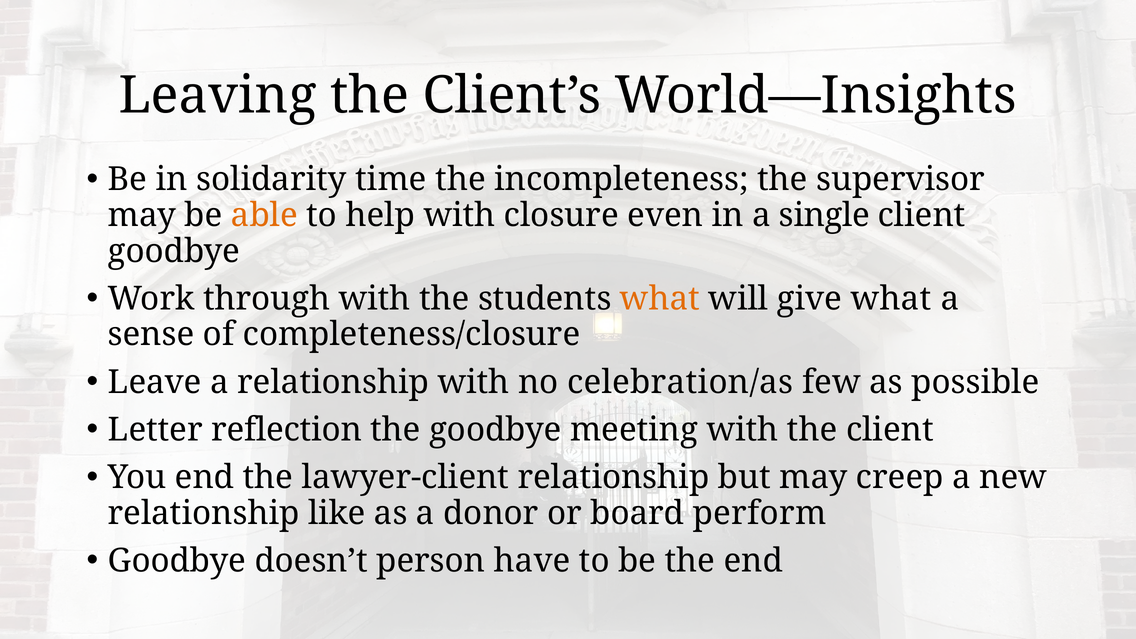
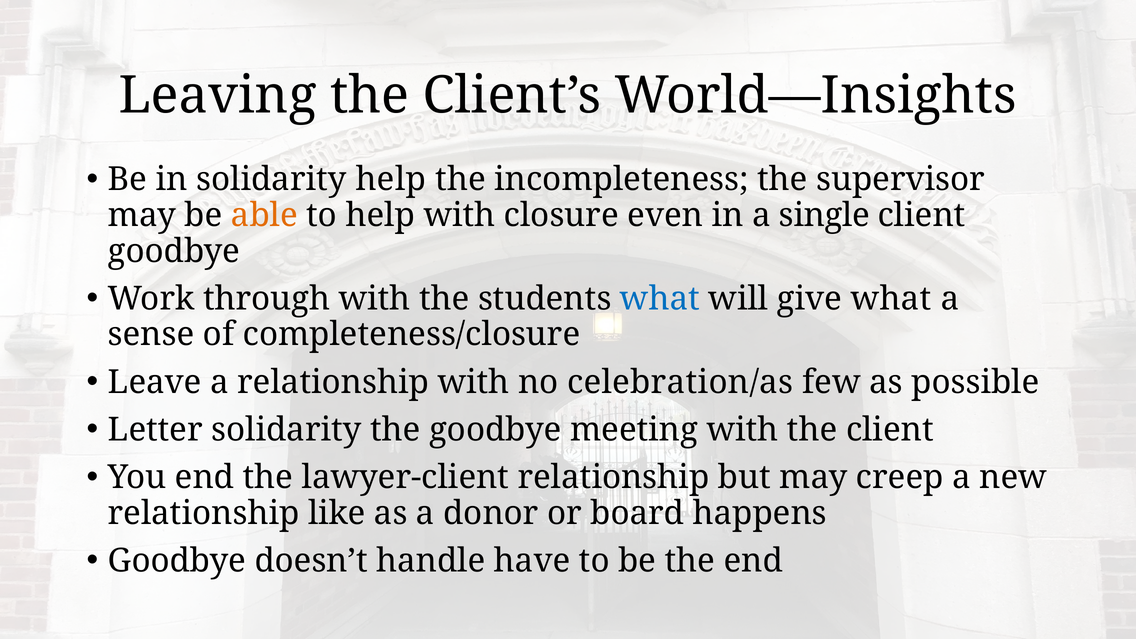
solidarity time: time -> help (391, 179)
what colour: orange -> blue (660, 299)
Letter reflection: reflection -> solidarity (286, 430)
perform: perform -> happens (760, 513)
person: person -> handle (431, 561)
